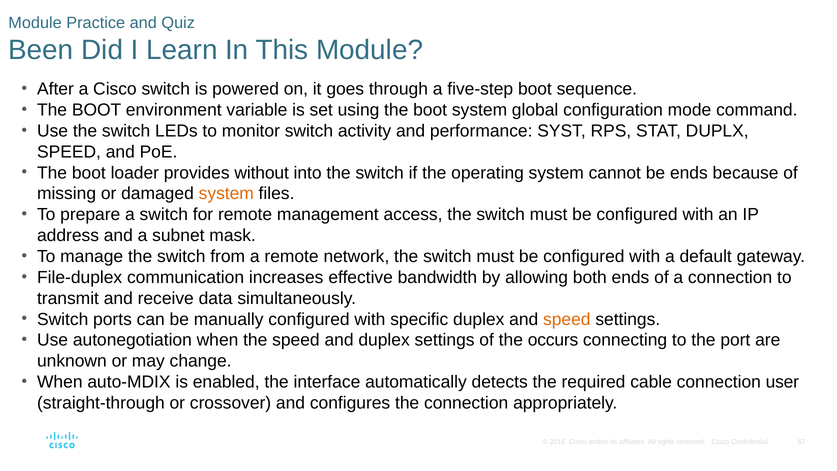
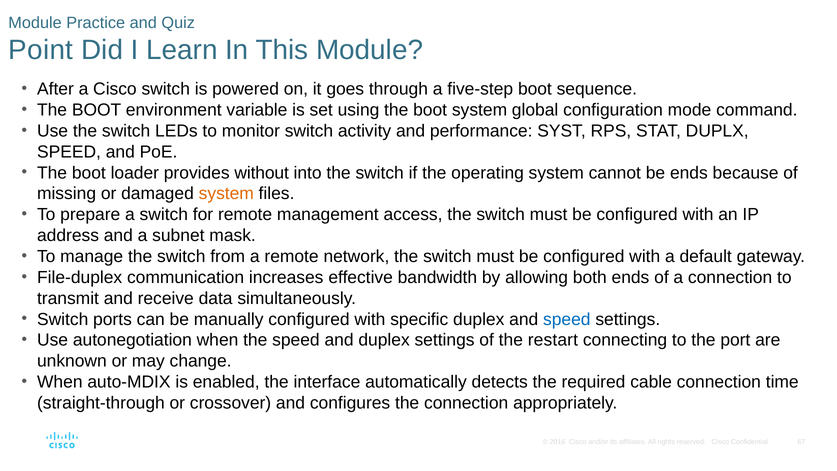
Been: Been -> Point (41, 50)
speed colour: orange -> blue (567, 319)
occurs: occurs -> restart (553, 340)
user: user -> time (782, 382)
